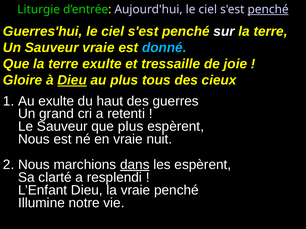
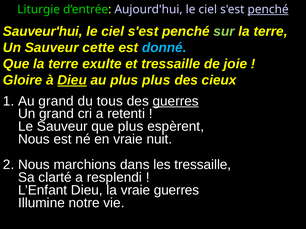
Guerres'hui: Guerres'hui -> Sauveur'hui (43, 31)
sur colour: white -> light green (224, 31)
Sauveur vraie: vraie -> cette (99, 48)
plus tous: tous -> plus (156, 80)
Au exulte: exulte -> grand (56, 101)
haut: haut -> tous (110, 101)
guerres underline: none -> present (176, 101)
dans underline: present -> none (135, 165)
les espèrent: espèrent -> tressaille (203, 165)
vraie penché: penché -> guerres (176, 190)
